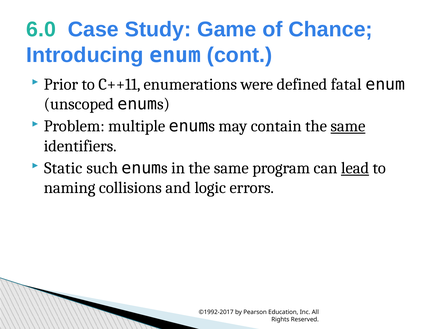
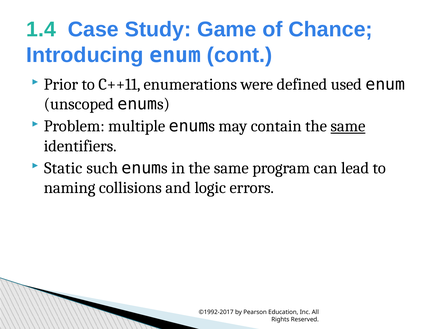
6.0: 6.0 -> 1.4 (41, 30)
fatal: fatal -> used (346, 84)
lead underline: present -> none (355, 168)
